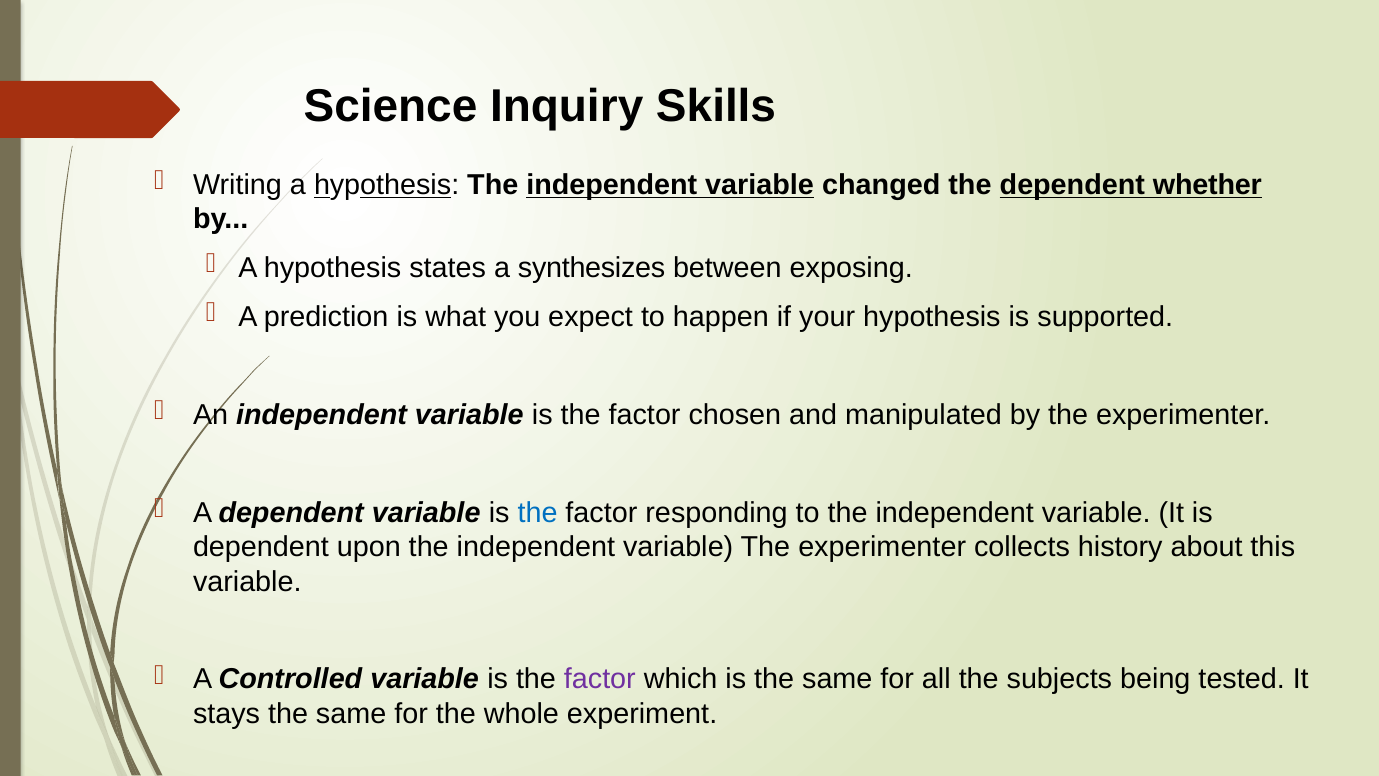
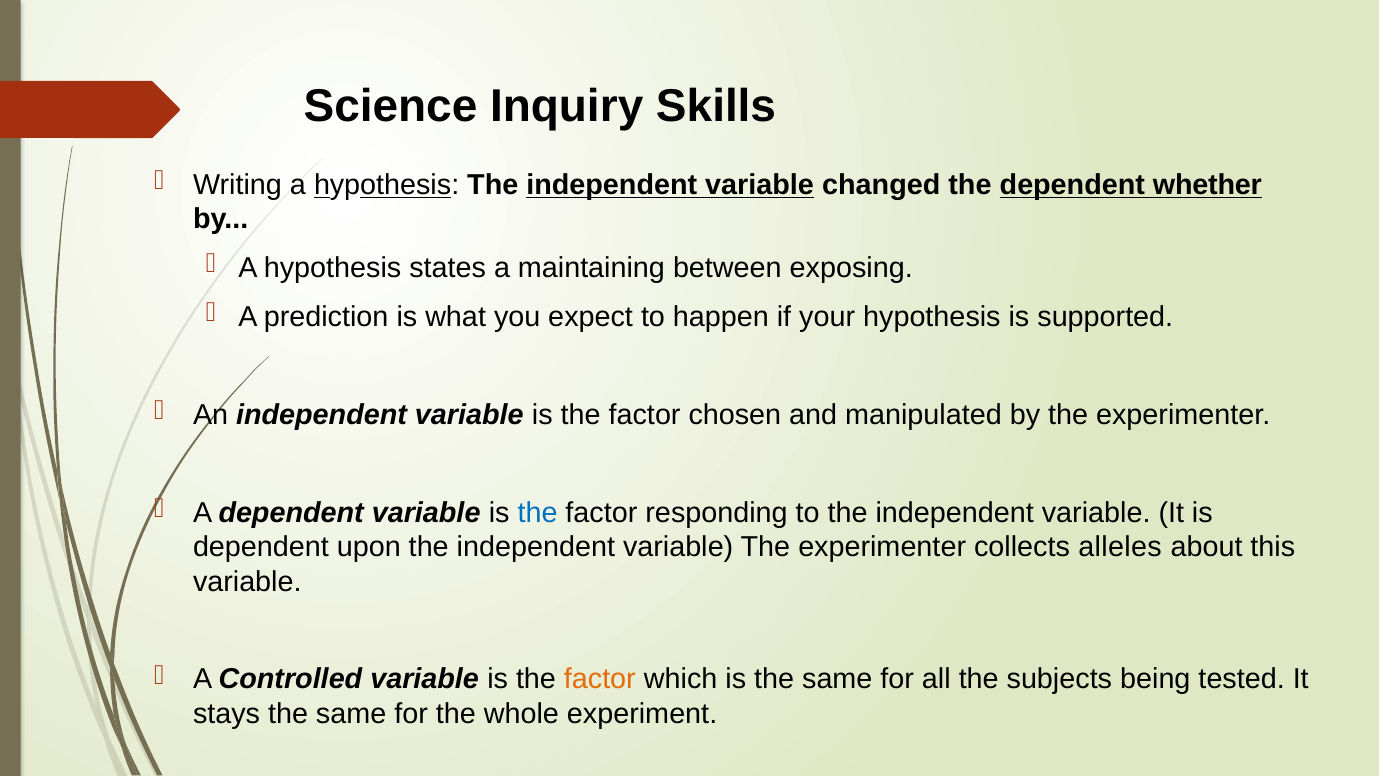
synthesizes: synthesizes -> maintaining (591, 268)
history: history -> alleles (1120, 547)
factor colour: purple -> orange (600, 679)
